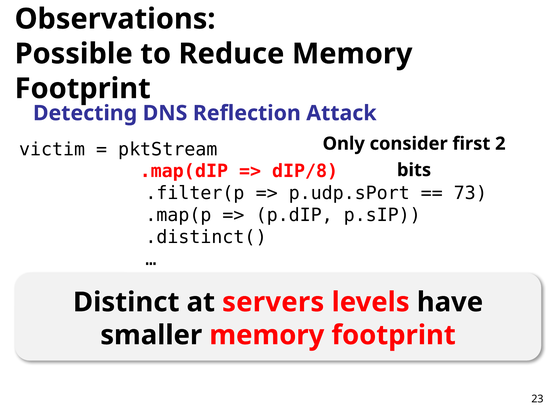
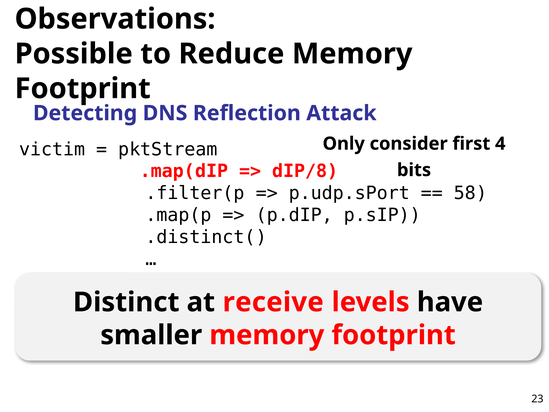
2: 2 -> 4 (500, 144)
73: 73 -> 58 (470, 193)
servers: servers -> receive (273, 302)
